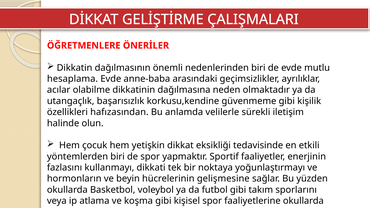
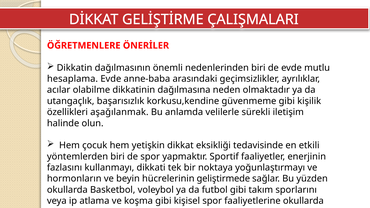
hafızasından: hafızasından -> aşağılanmak (119, 112)
gelişmesine: gelişmesine -> geliştirmede (223, 179)
